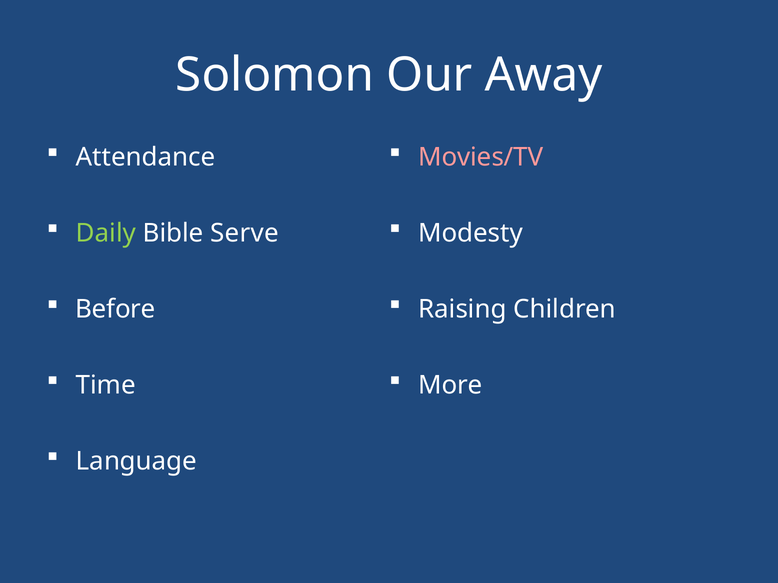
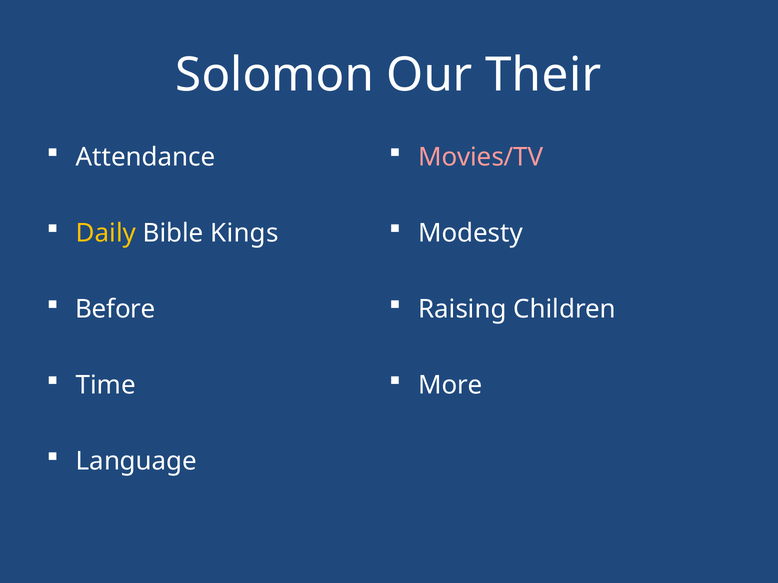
Away: Away -> Their (543, 75)
Daily colour: light green -> yellow (106, 234)
Serve: Serve -> Kings (244, 234)
